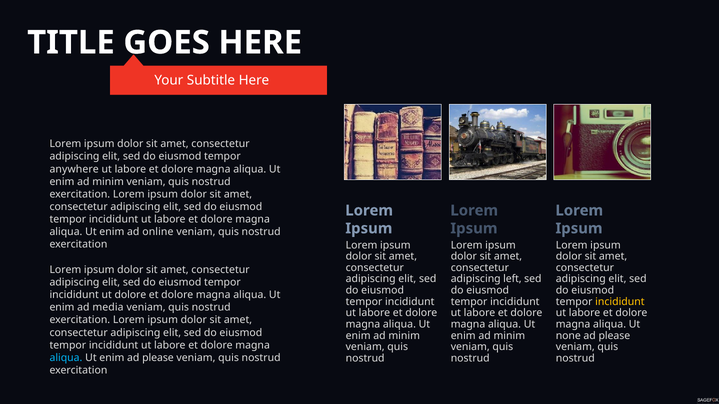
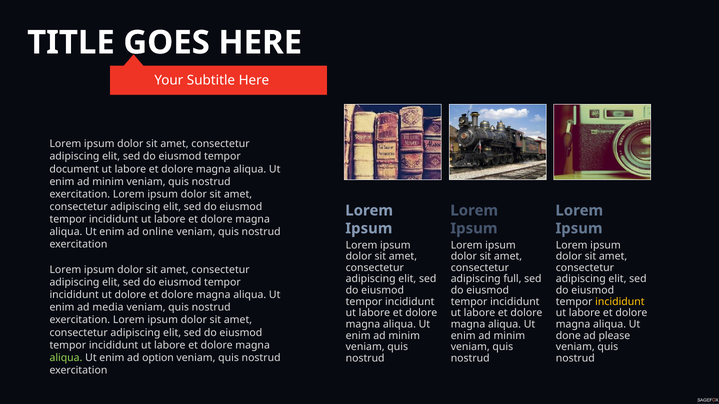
anywhere: anywhere -> document (74, 169)
left: left -> full (512, 279)
none: none -> done (568, 336)
aliqua colour: light blue -> light green (66, 358)
enim ad please: please -> option (158, 358)
